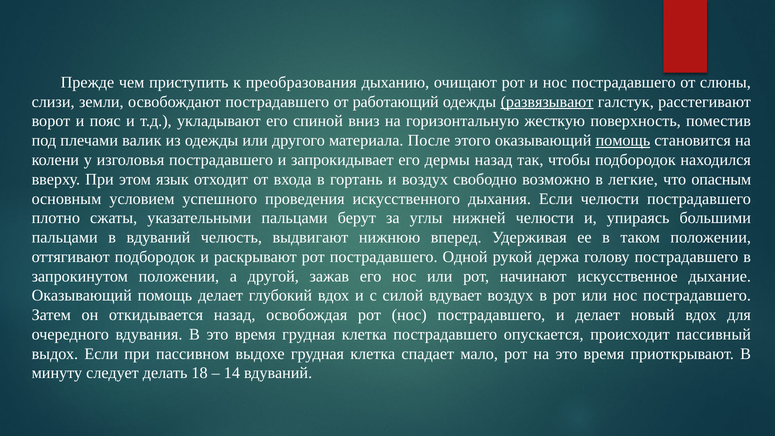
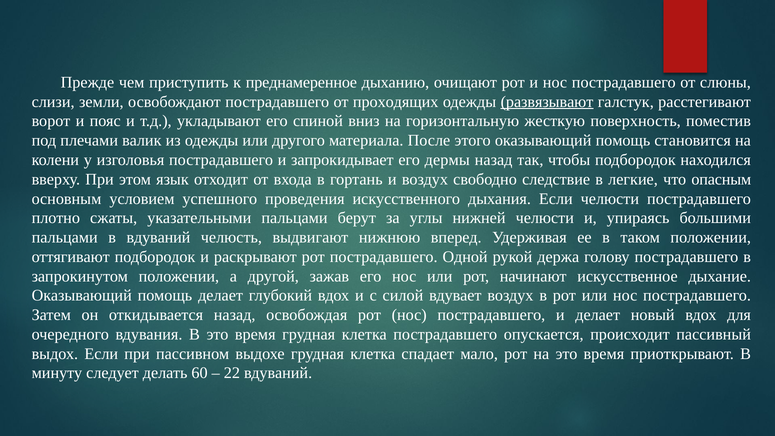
преобразования: преобразования -> преднамеренное (301, 82)
работающий: работающий -> проходящих (396, 102)
помощь underline: present -> none (623, 141)
возможно: возможно -> следствие (556, 179)
18: 18 -> 60 (200, 373)
14: 14 -> 22 (232, 373)
